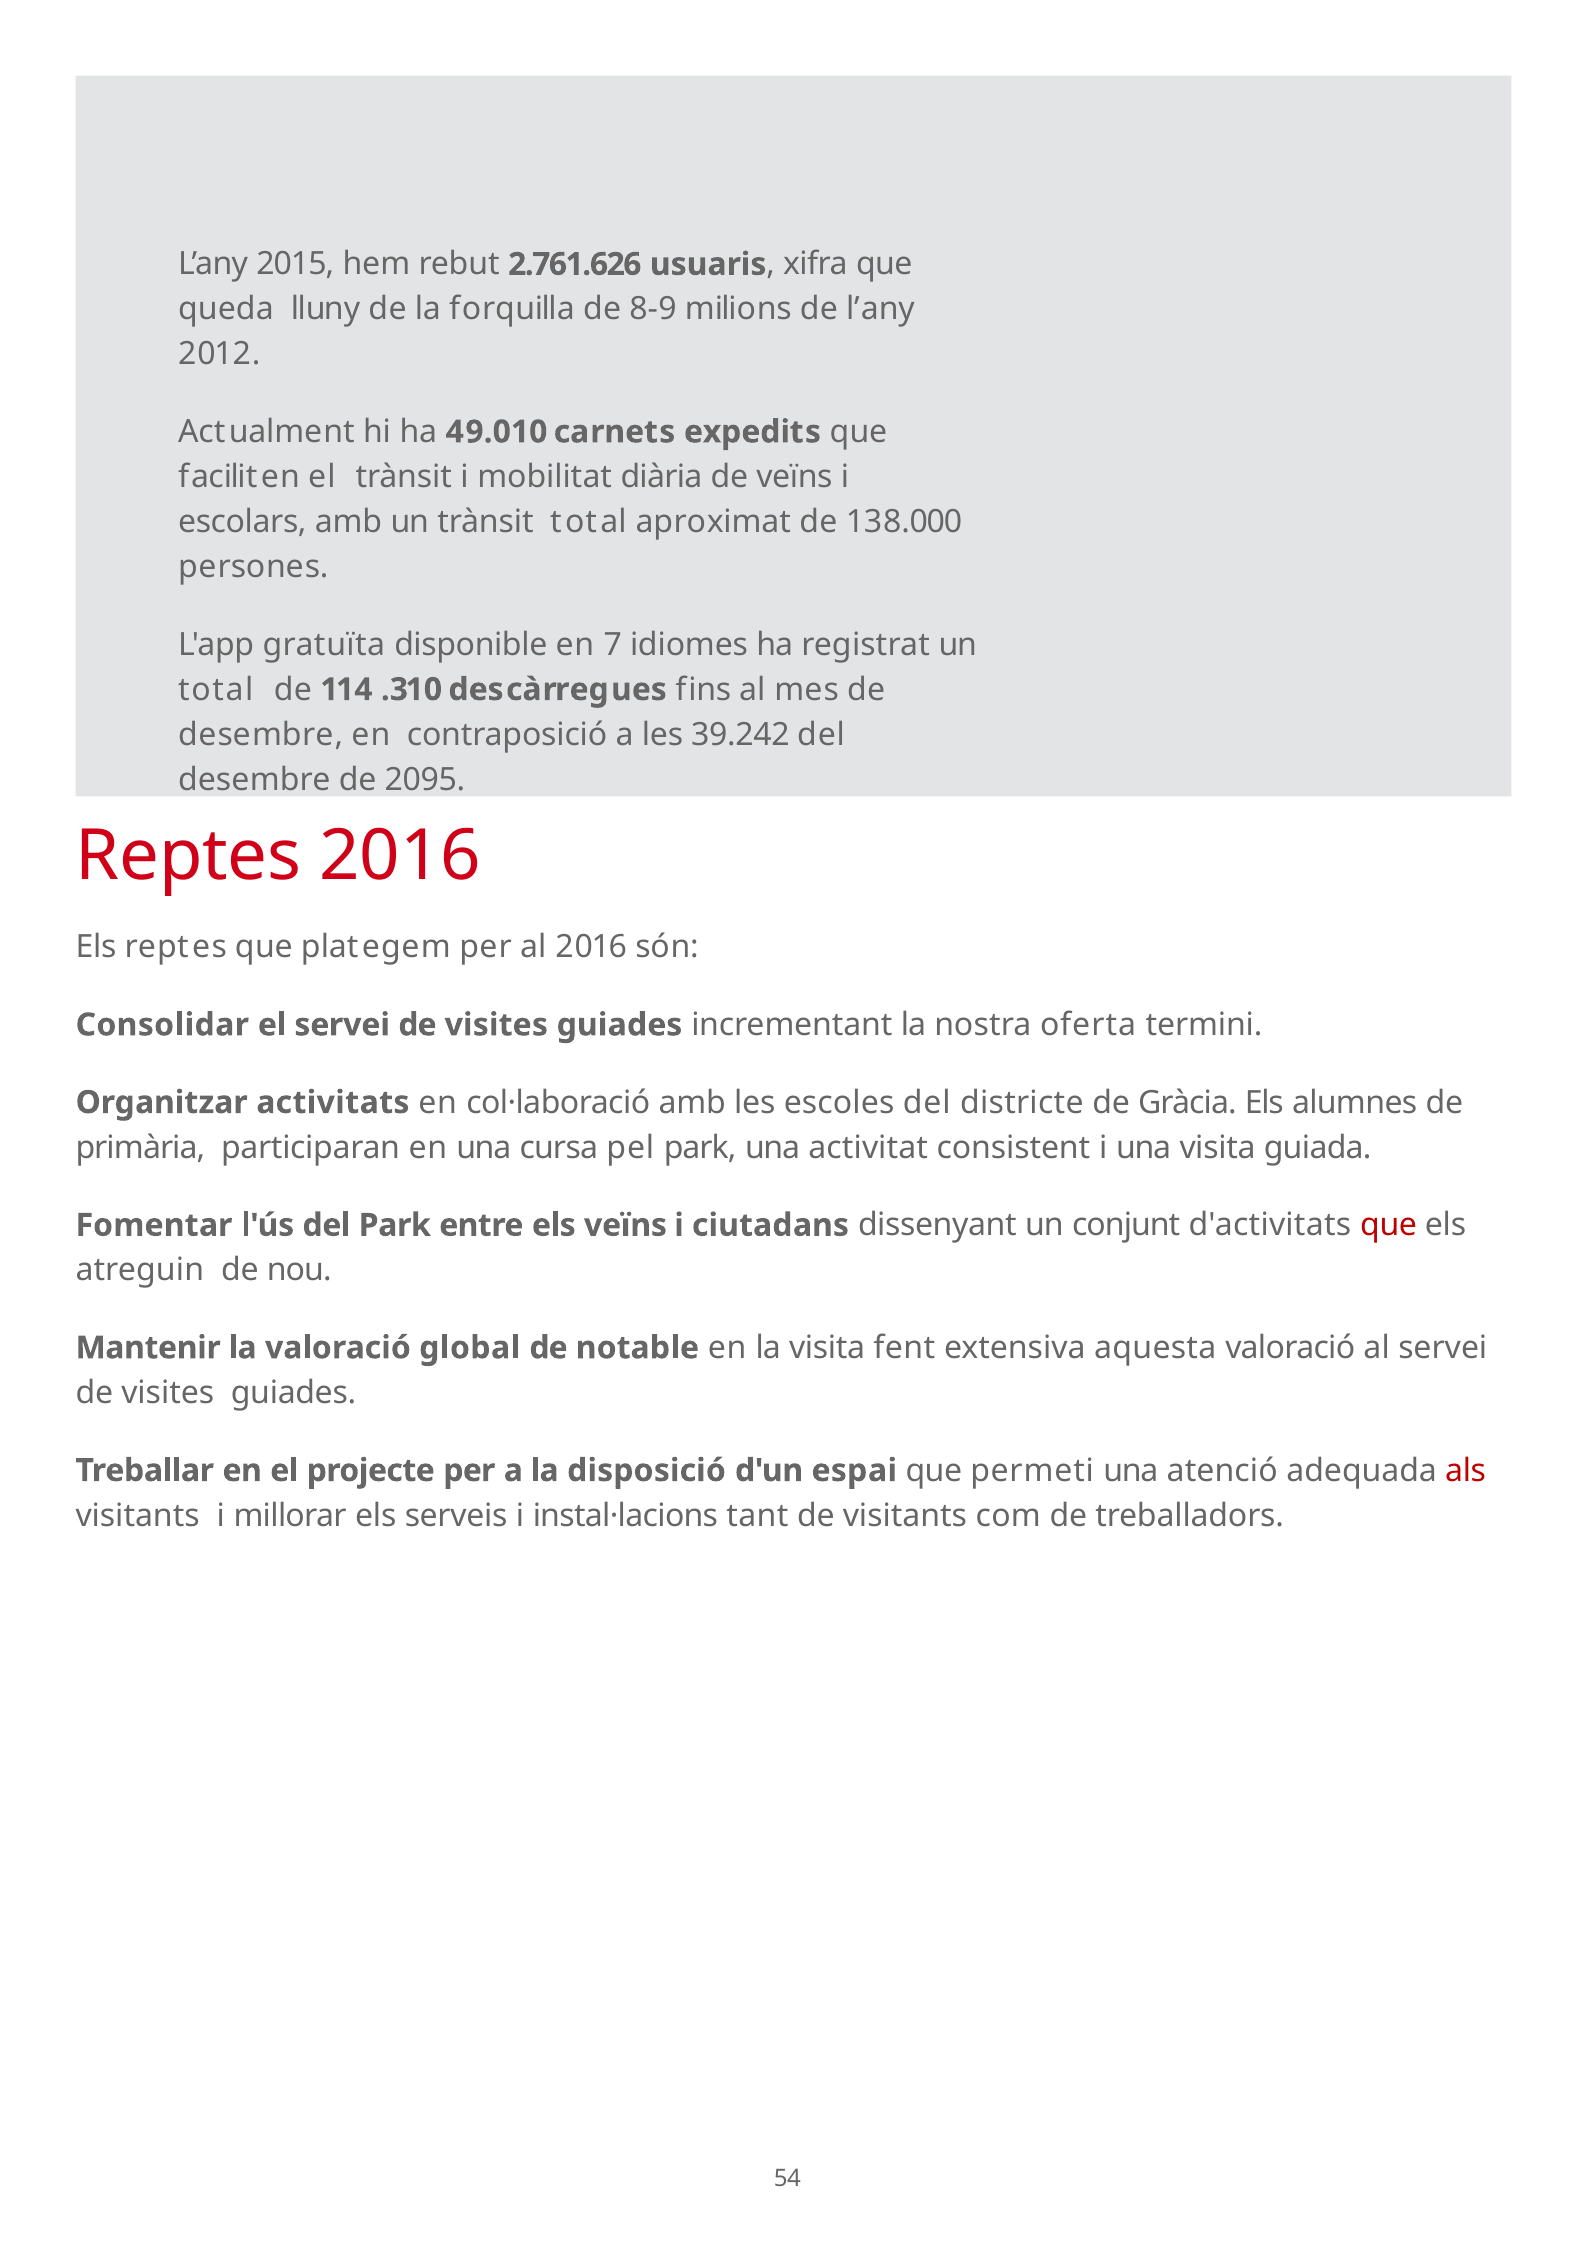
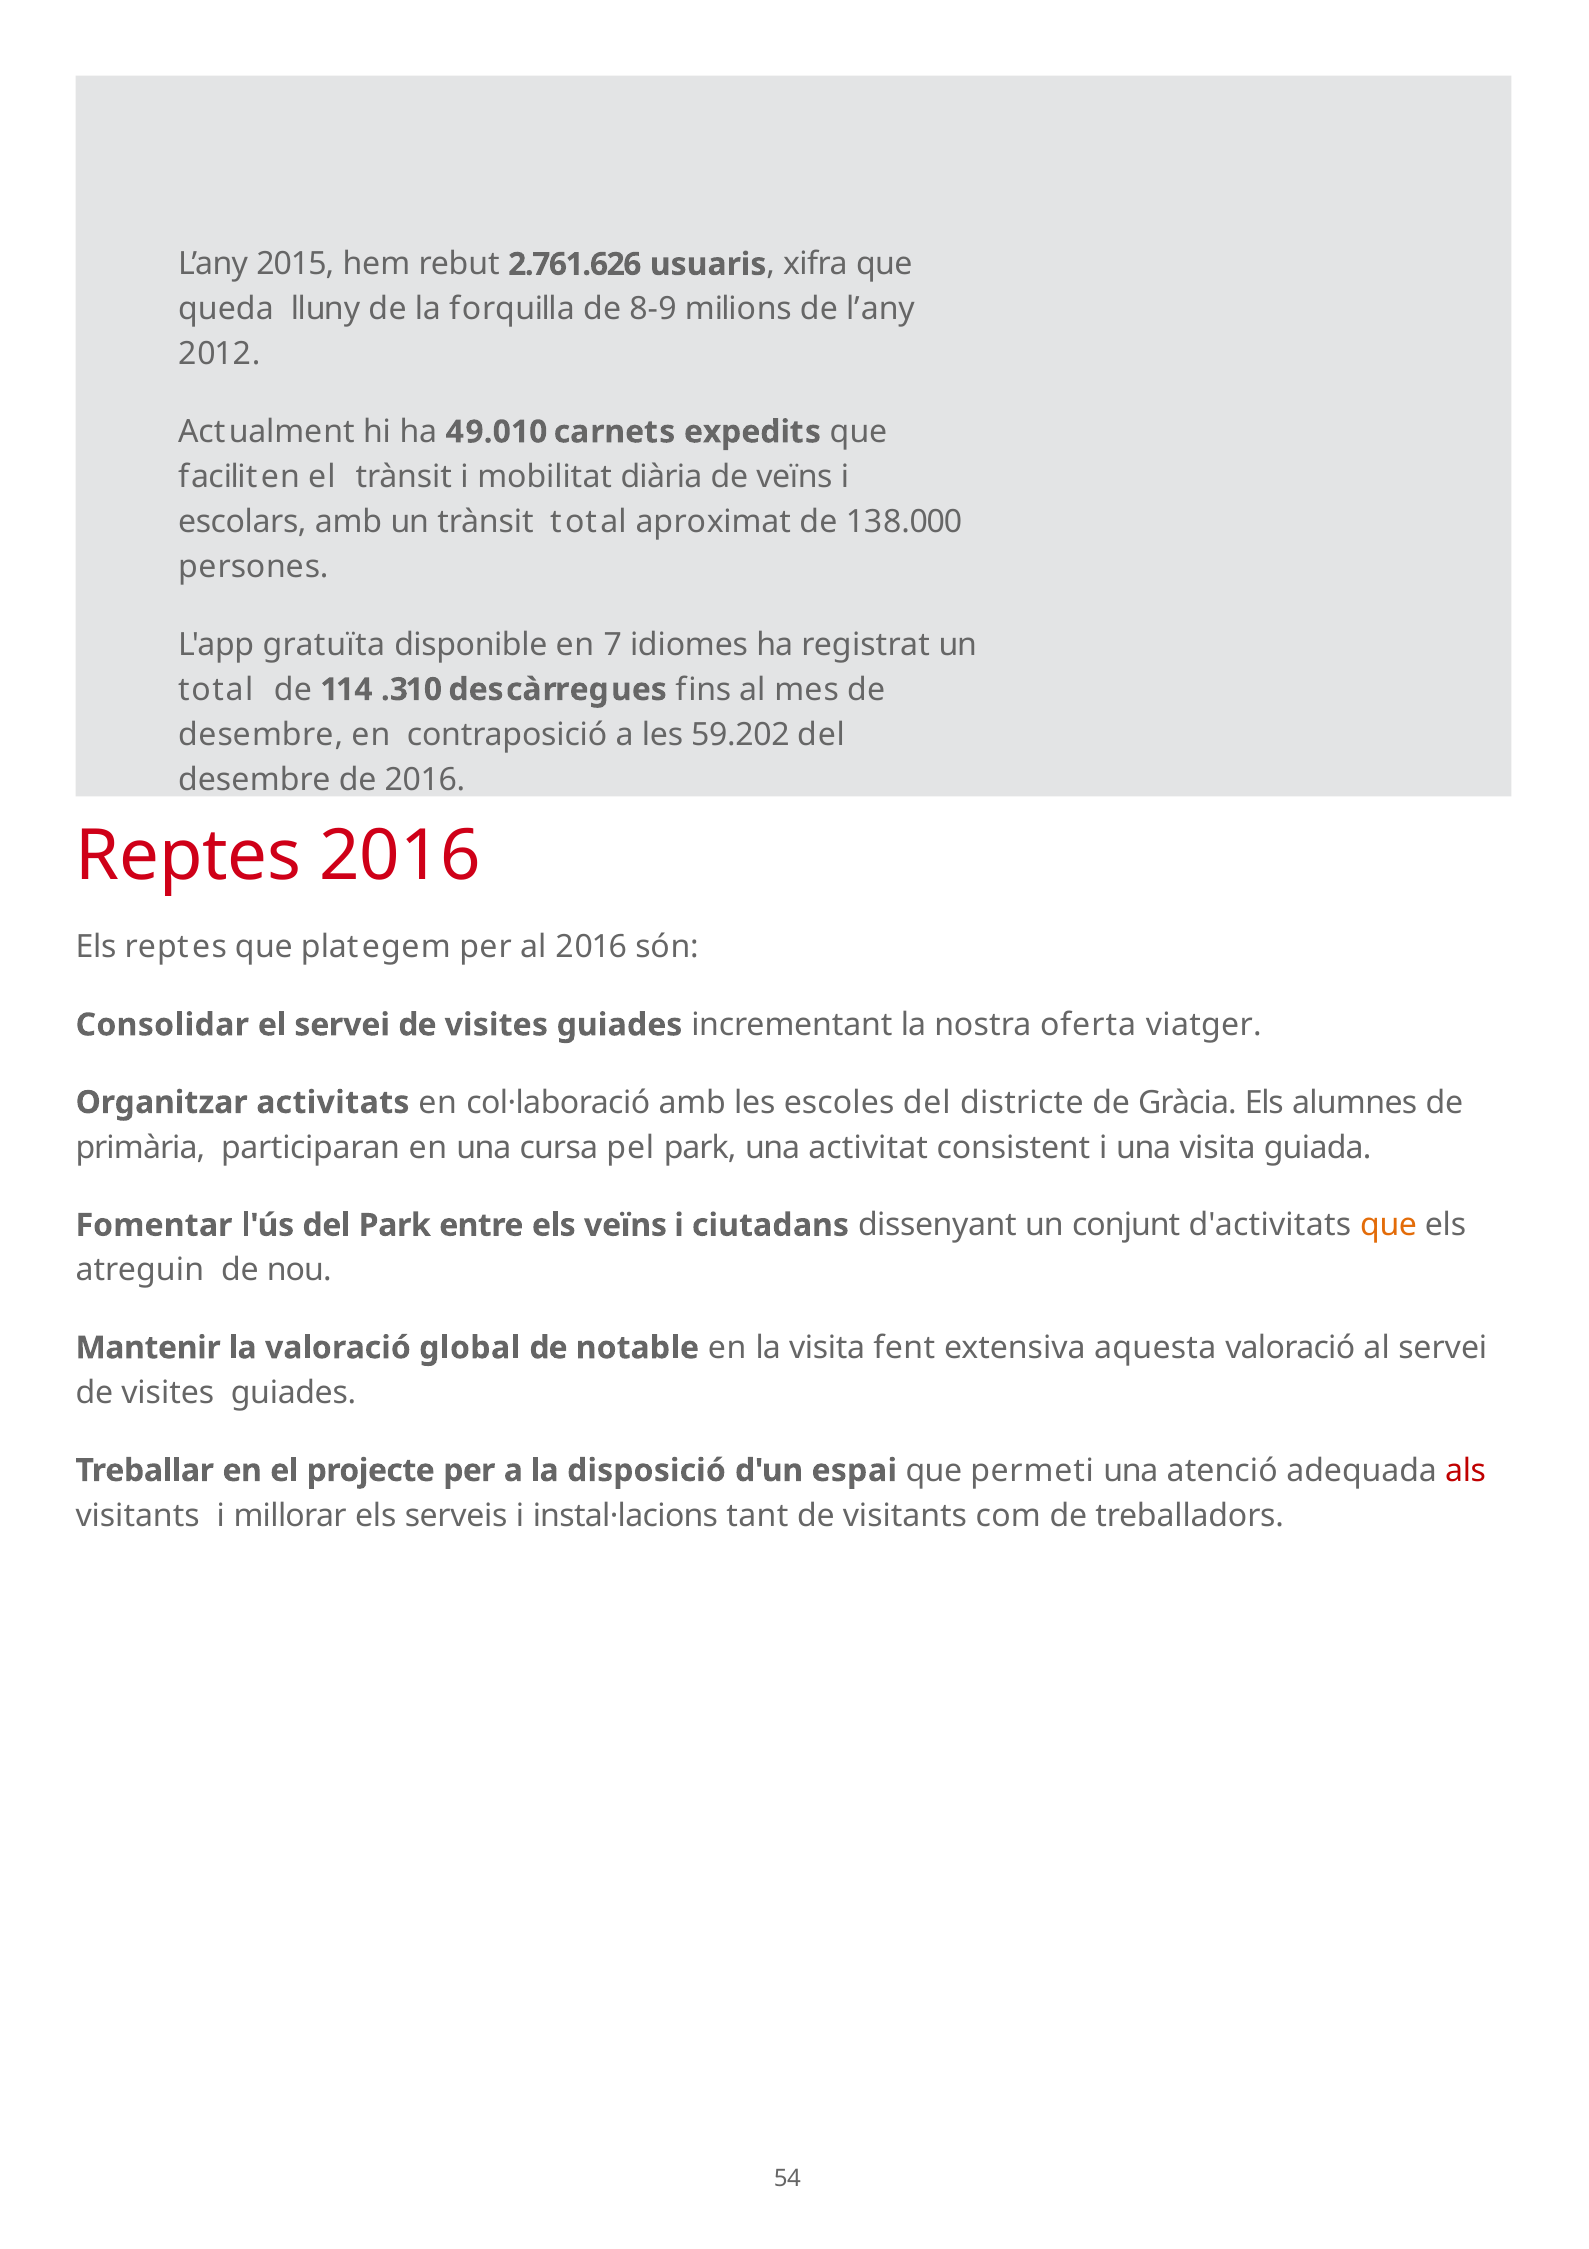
39.242: 39.242 -> 59.202 (740, 734)
de 2095: 2095 -> 2016 (425, 779)
termini: termini -> viatger (1204, 1025)
que colour: red -> orange (1389, 1225)
